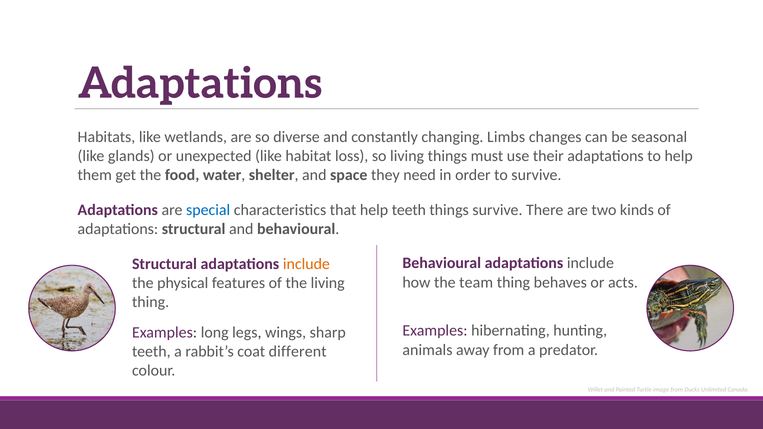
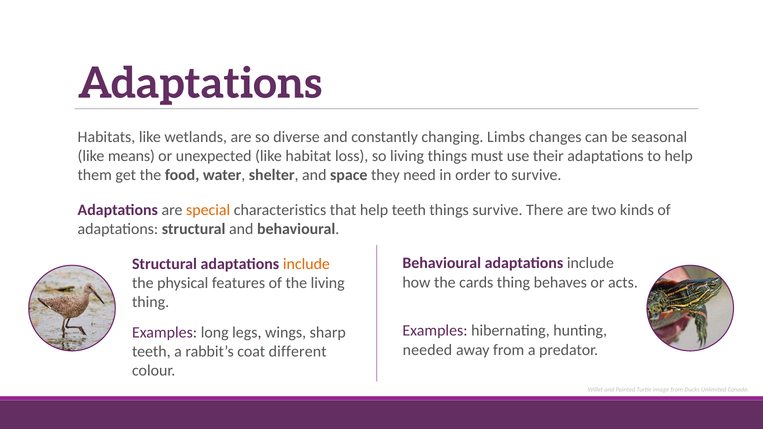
glands: glands -> means (131, 156)
special colour: blue -> orange (208, 210)
team: team -> cards (476, 282)
animals: animals -> needed (427, 350)
